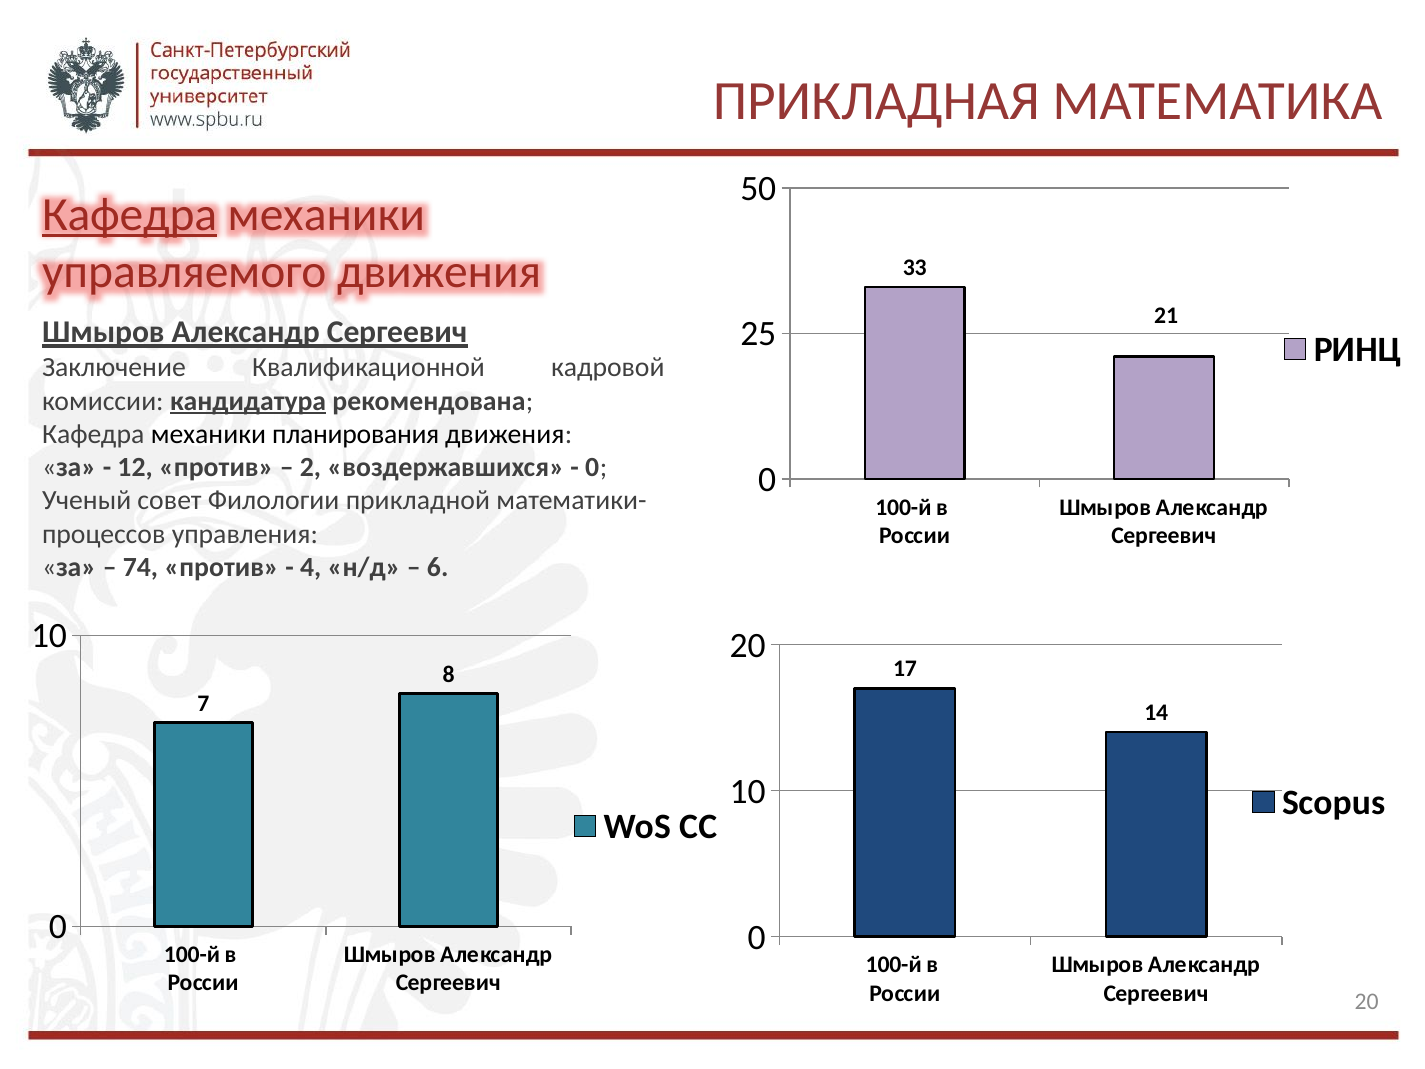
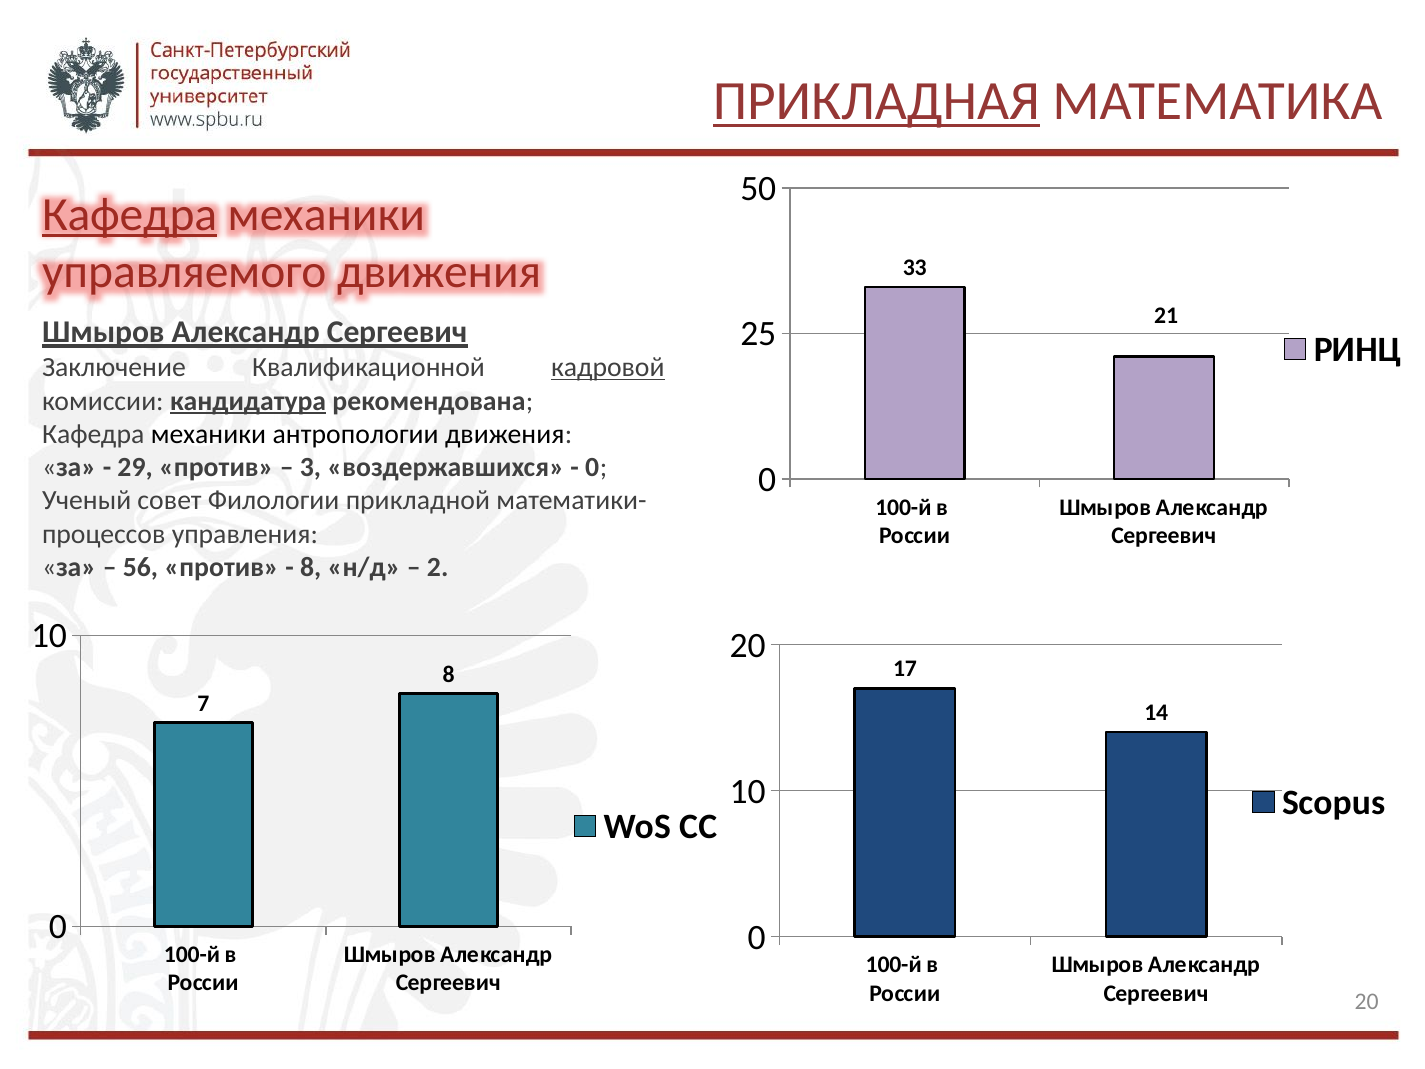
ПРИКЛАДНАЯ underline: none -> present (876, 102)
кадровой underline: none -> present (608, 368)
планирования: планирования -> антропологии (356, 434)
12: 12 -> 29 (135, 467)
2: 2 -> 3 (311, 467)
74: 74 -> 56 (140, 567)
4: 4 -> 8 (311, 567)
6: 6 -> 2 (438, 567)
